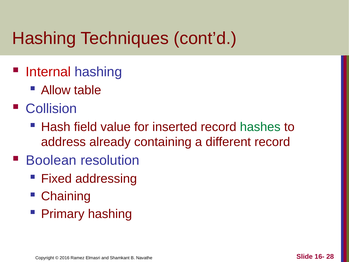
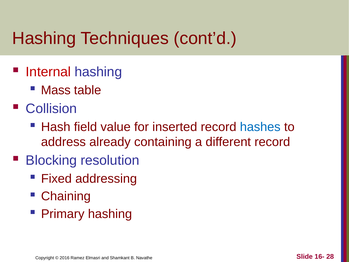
Allow: Allow -> Mass (56, 90)
hashes colour: green -> blue (260, 127)
Boolean: Boolean -> Blocking (51, 160)
